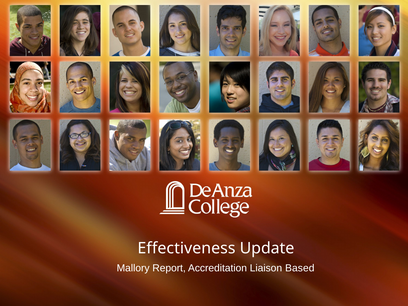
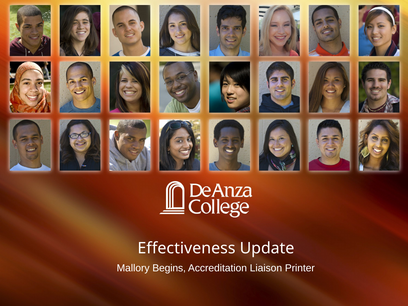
Report: Report -> Begins (169, 268)
Based: Based -> Printer (300, 268)
